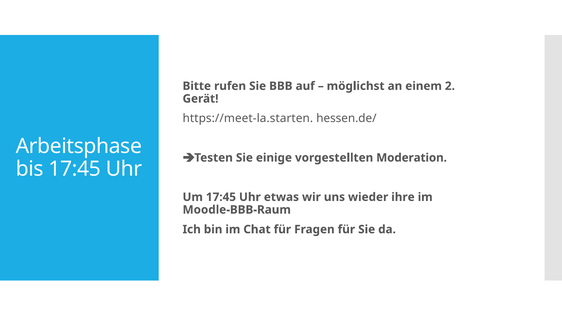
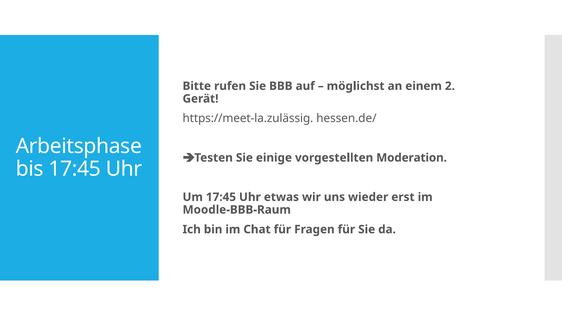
https://meet-la.starten: https://meet-la.starten -> https://meet-la.zulässig (248, 118)
ihre: ihre -> erst (403, 197)
